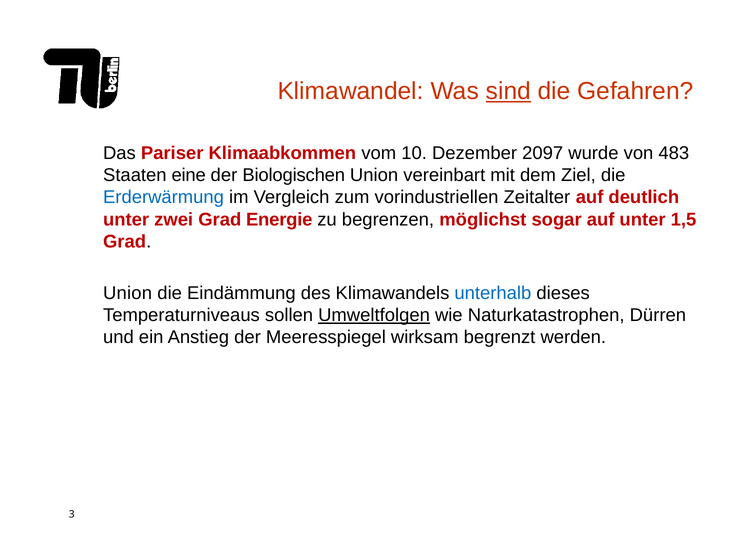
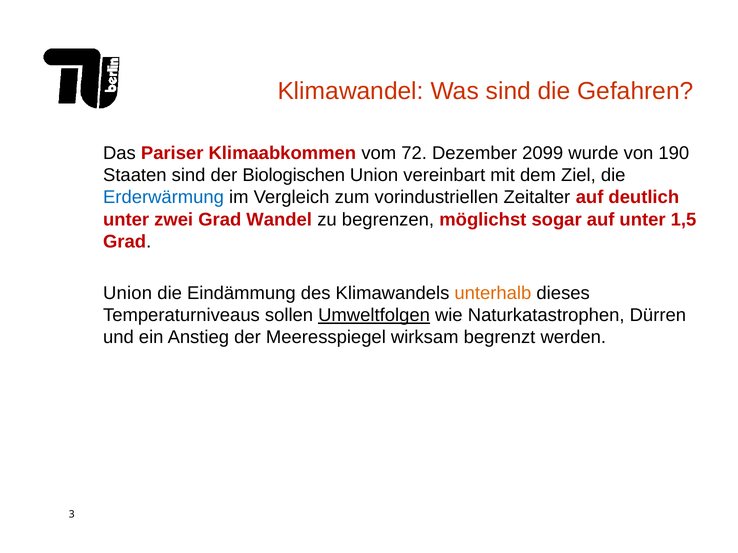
sind underline: present -> none (508, 91)
10: 10 -> 72 (414, 153)
2097: 2097 -> 2099 (543, 153)
483: 483 -> 190 (674, 153)
Staaten eine: eine -> sind (189, 175)
Energie: Energie -> Wandel (279, 220)
unterhalb colour: blue -> orange (493, 293)
